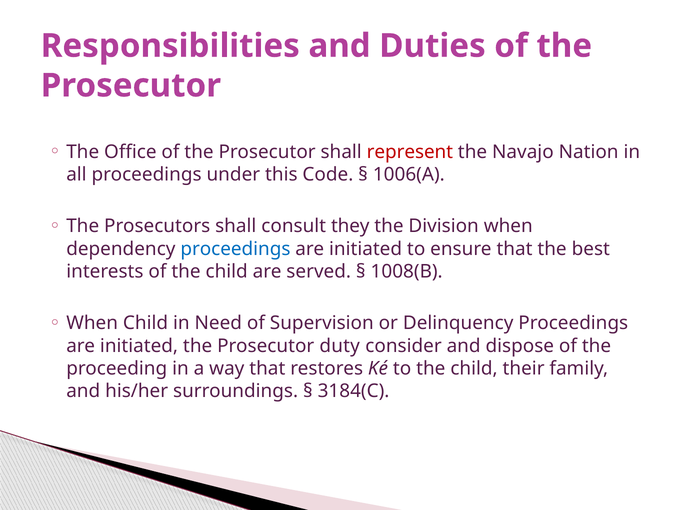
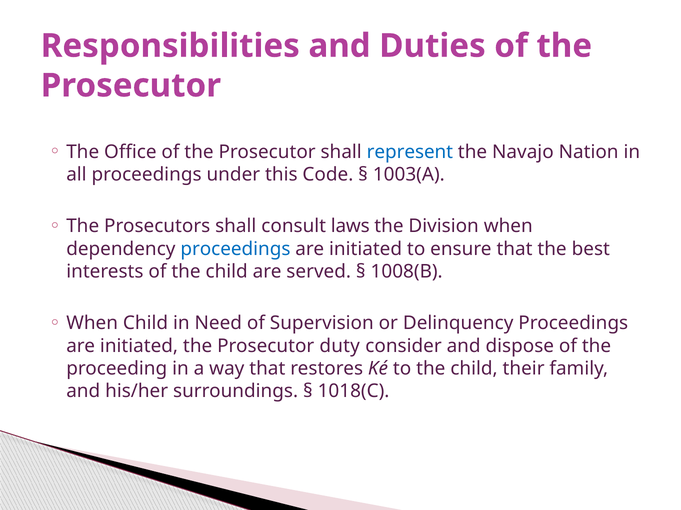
represent colour: red -> blue (410, 152)
1006(A: 1006(A -> 1003(A (409, 175)
they: they -> laws (350, 227)
3184(C: 3184(C -> 1018(C (354, 392)
